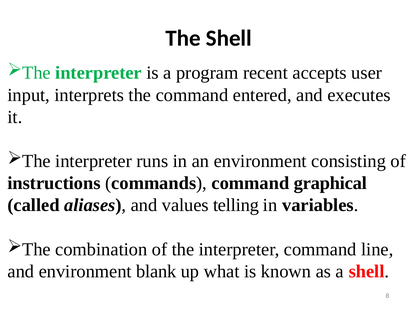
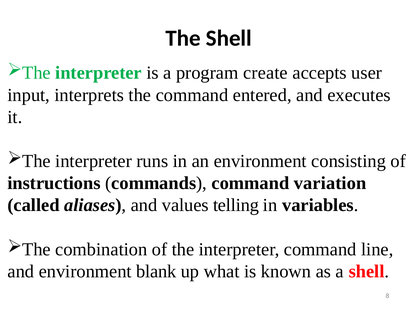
recent: recent -> create (265, 73)
graphical: graphical -> variation (330, 183)
